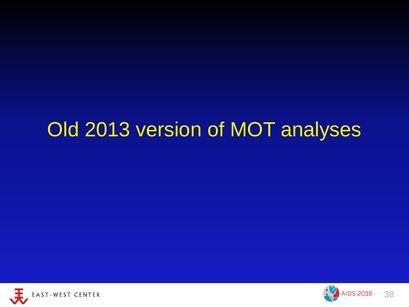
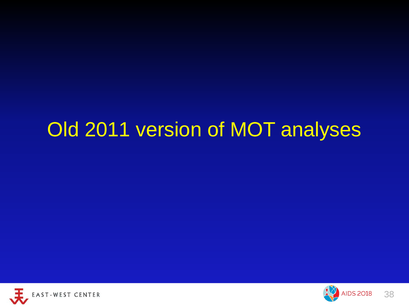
2013: 2013 -> 2011 (107, 130)
